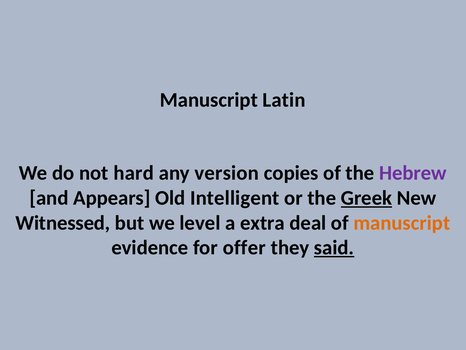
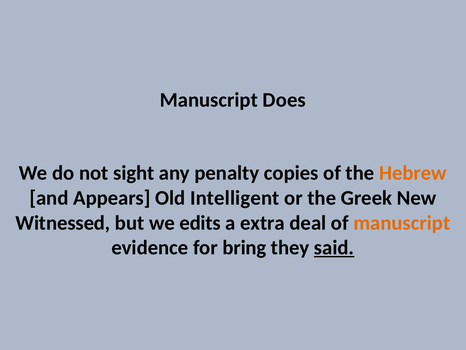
Latin: Latin -> Does (284, 100)
hard: hard -> sight (134, 173)
version: version -> penalty (227, 173)
Hebrew colour: purple -> orange (413, 173)
Greek underline: present -> none (366, 198)
level: level -> edits (200, 223)
offer: offer -> bring (244, 247)
